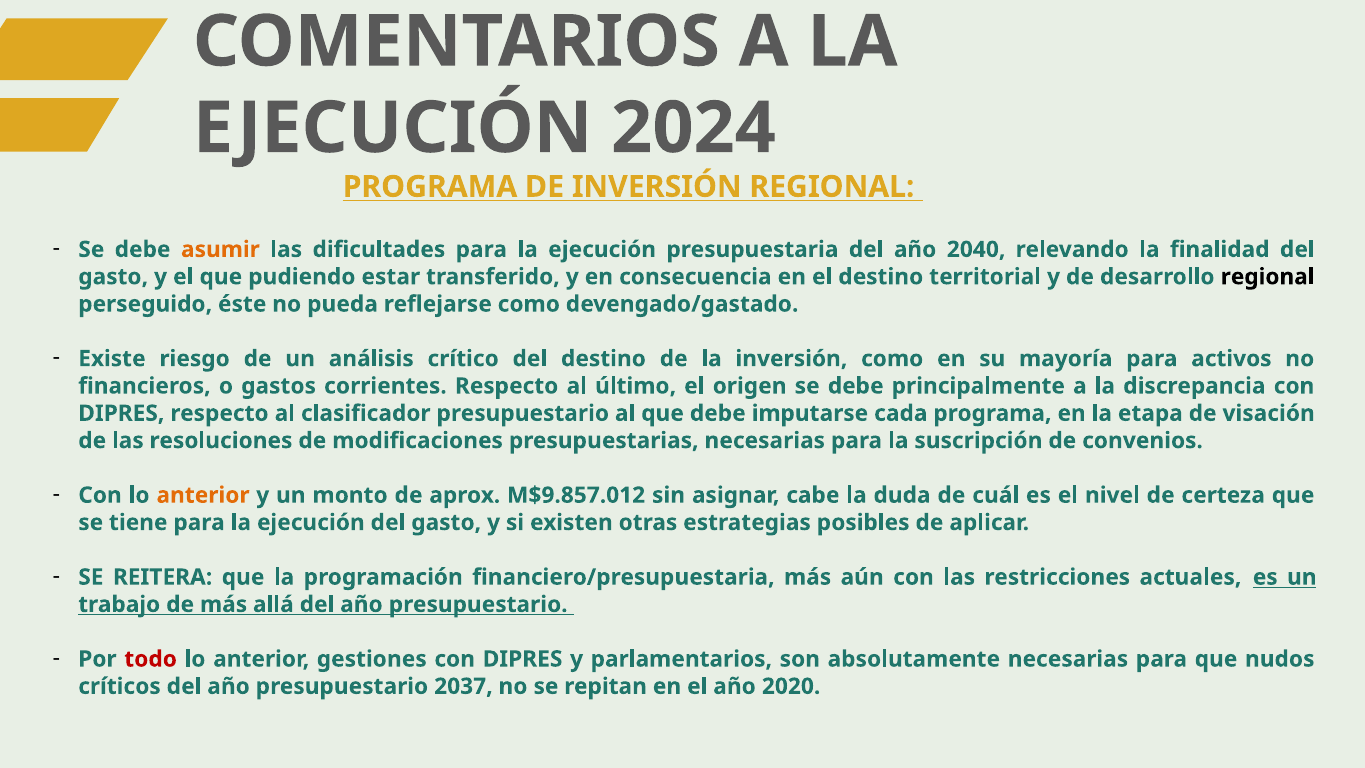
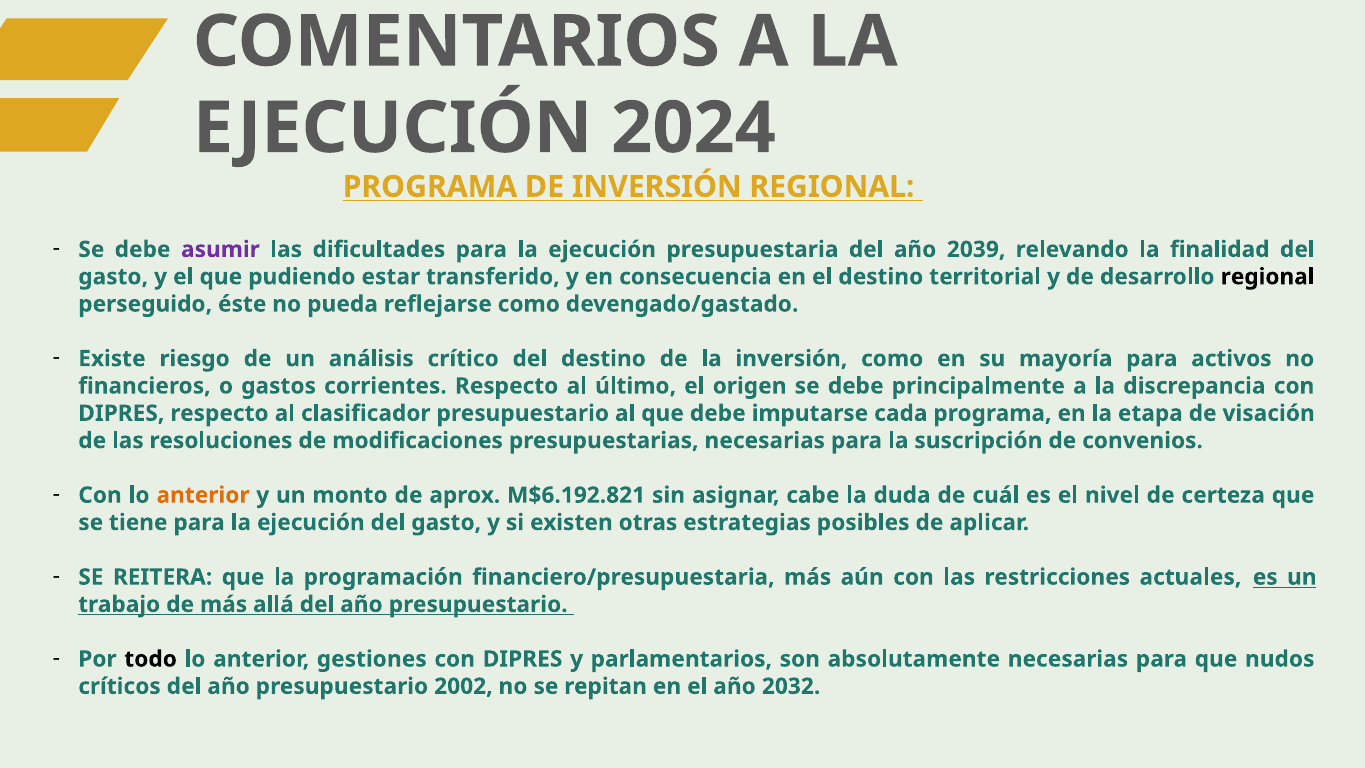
asumir colour: orange -> purple (220, 249)
2040: 2040 -> 2039 (976, 249)
M$9.857.012: M$9.857.012 -> M$6.192.821 (576, 495)
todo colour: red -> black (151, 659)
2037: 2037 -> 2002 (463, 686)
2020: 2020 -> 2032 (791, 686)
